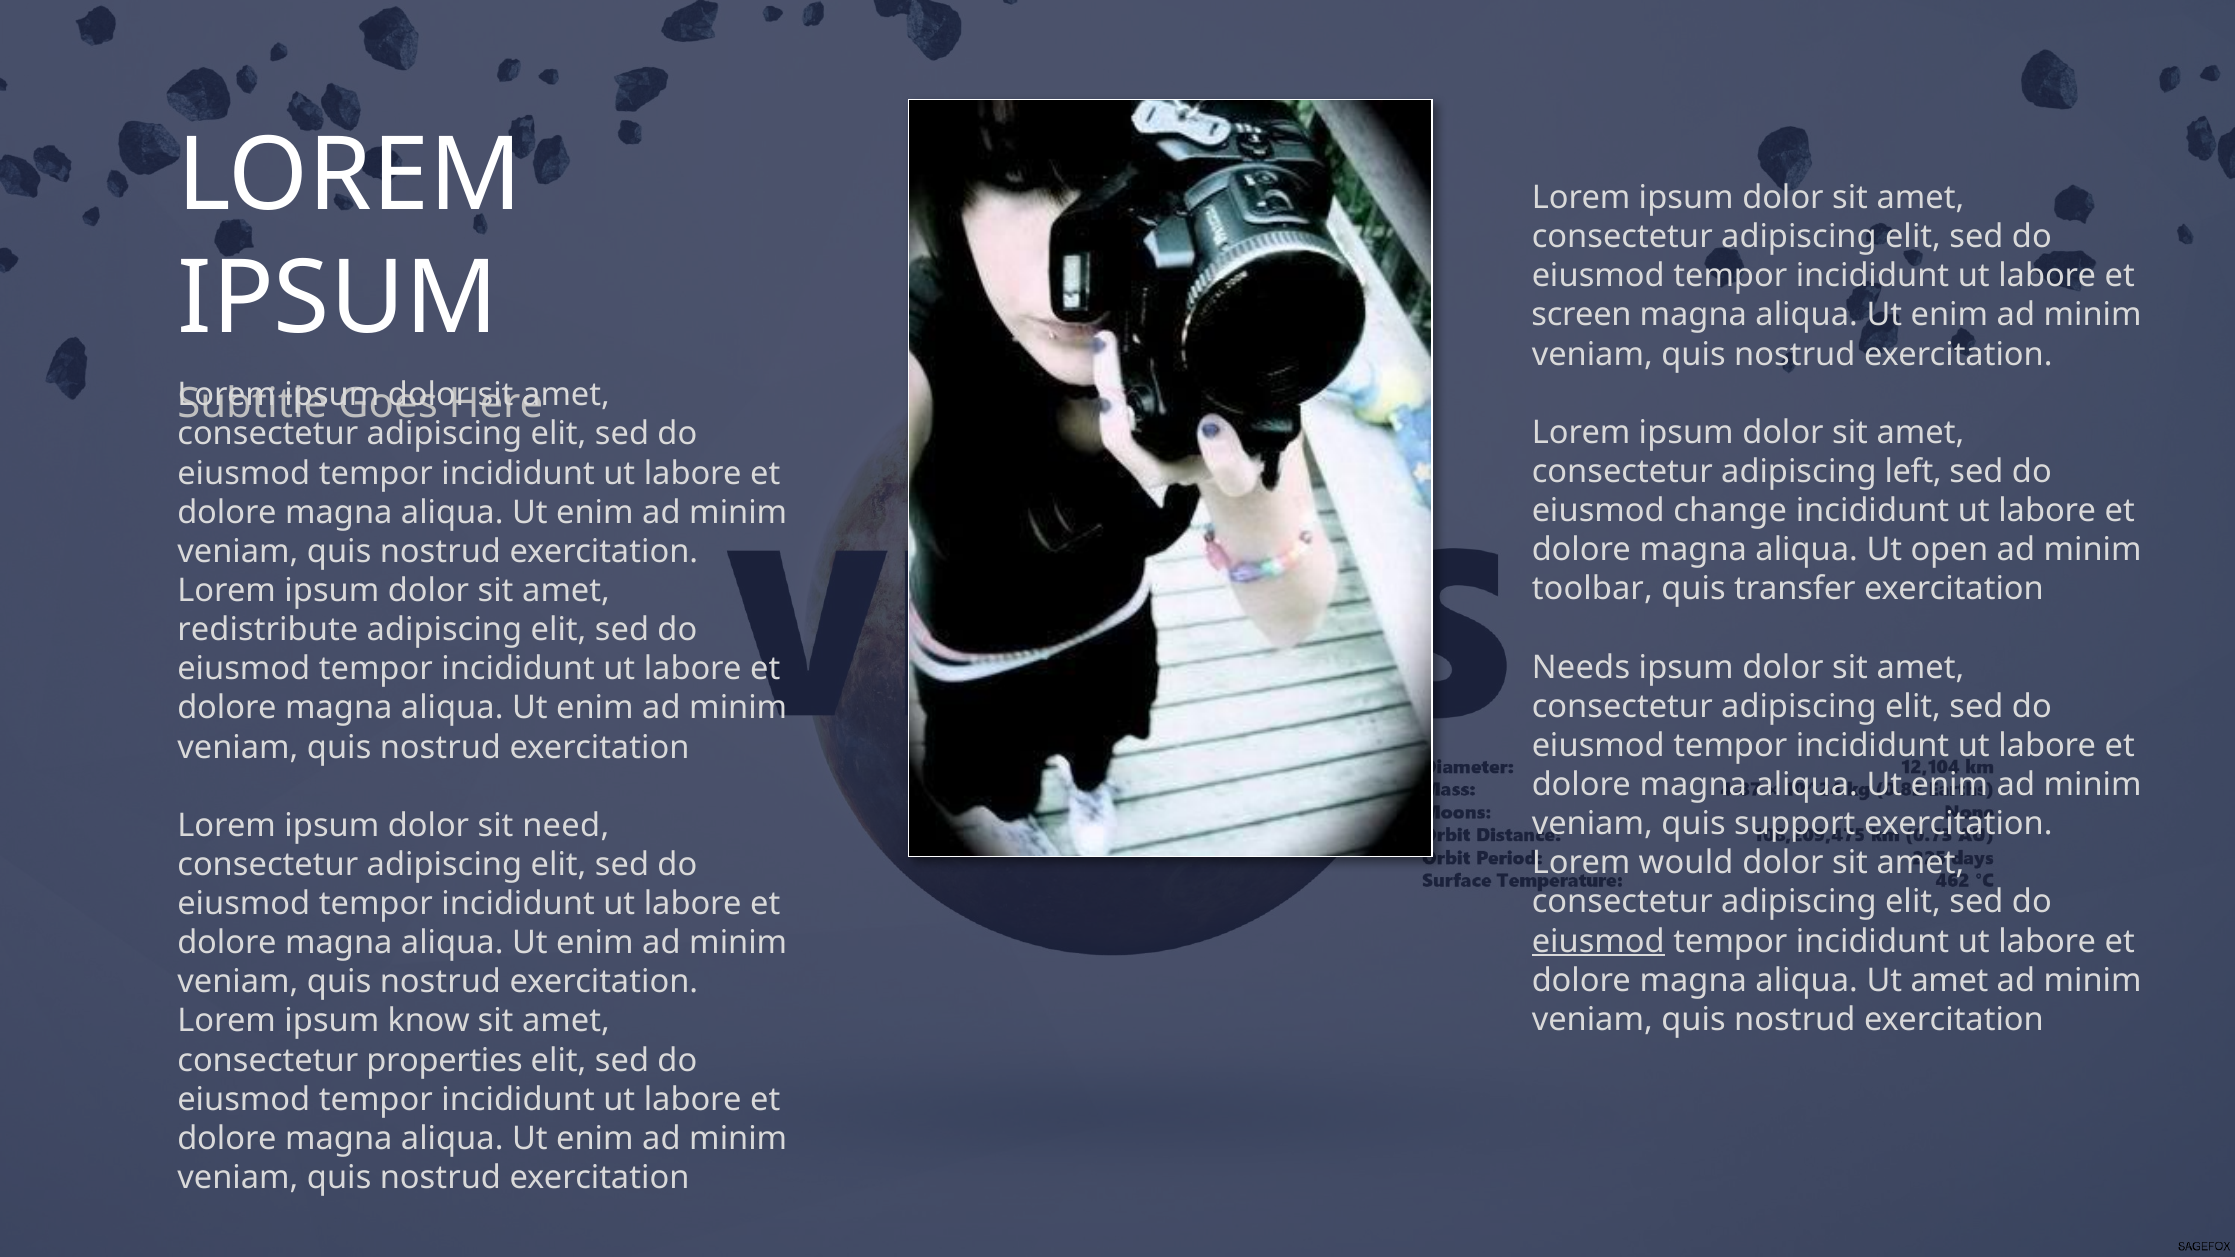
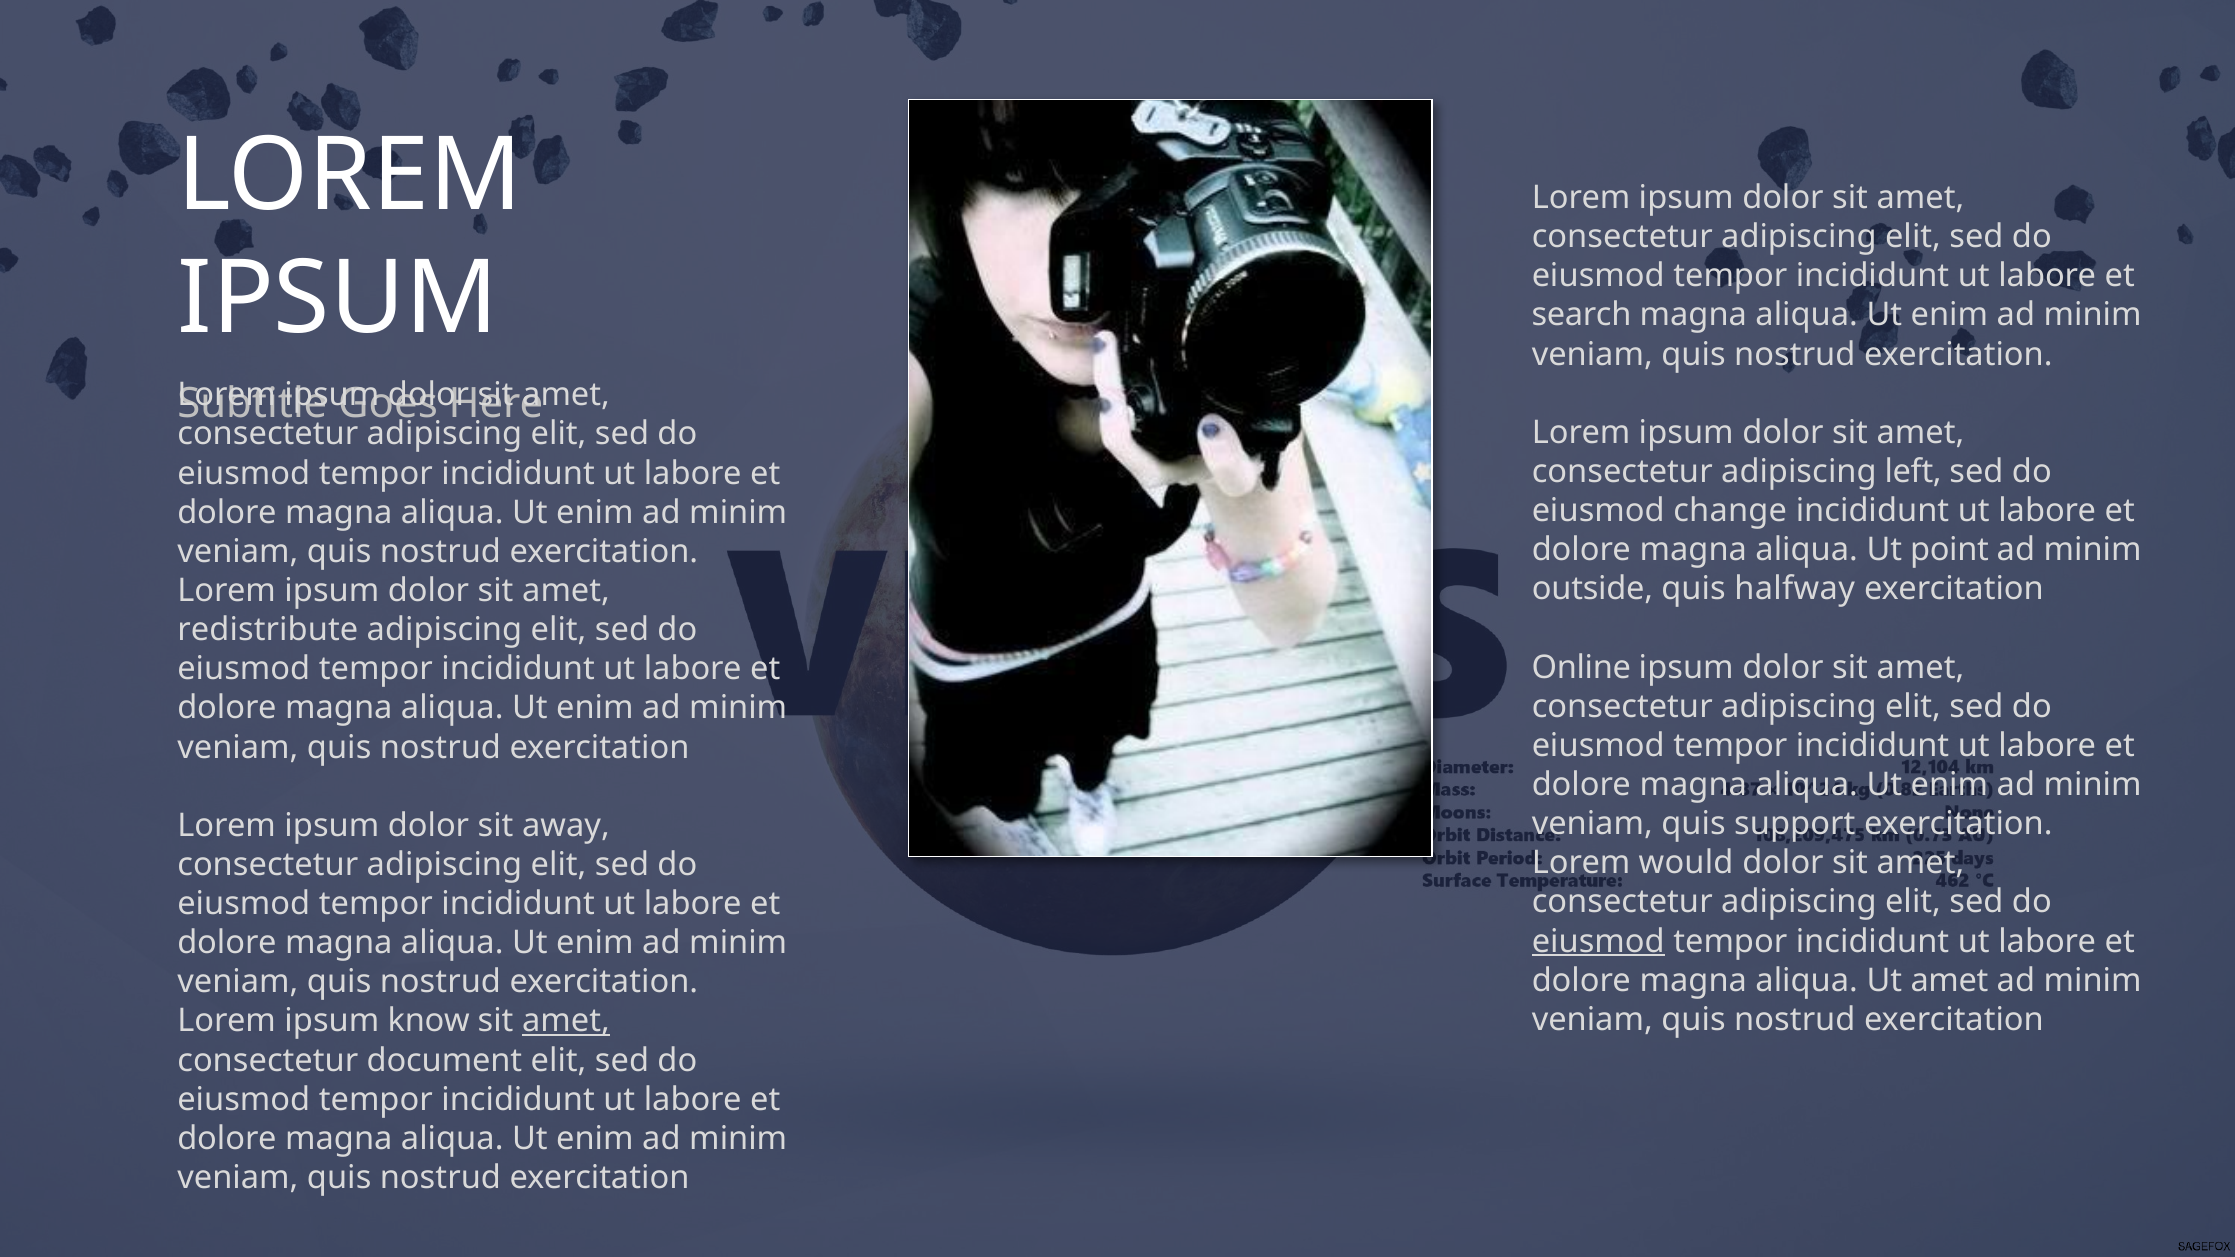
screen: screen -> search (1582, 315)
open: open -> point (1949, 550)
toolbar: toolbar -> outside (1592, 589)
transfer: transfer -> halfway (1795, 589)
Needs: Needs -> Online (1581, 667)
need: need -> away (566, 826)
amet underline: none -> present (566, 1021)
properties: properties -> document (444, 1060)
